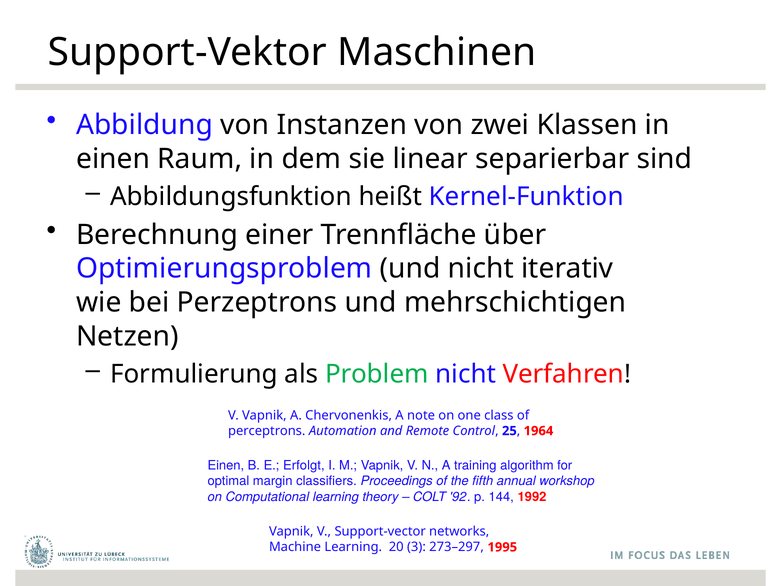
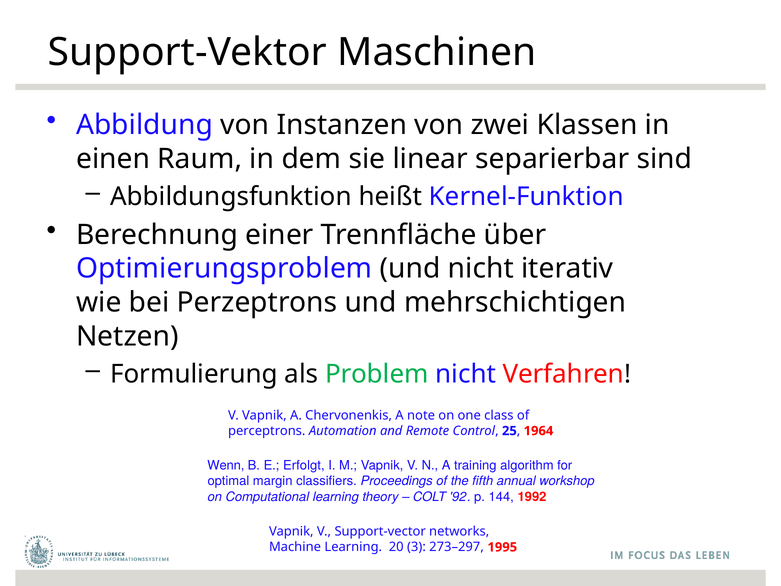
Einen: Einen -> Wenn (226, 465)
